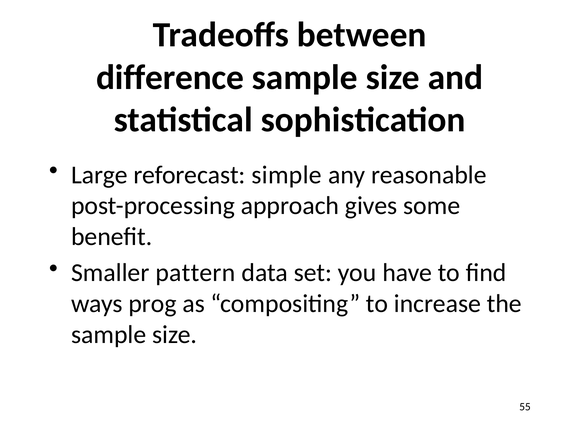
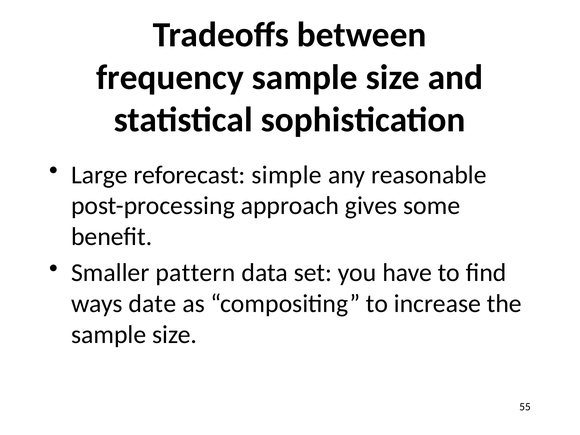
difference: difference -> frequency (170, 77)
prog: prog -> date (152, 304)
